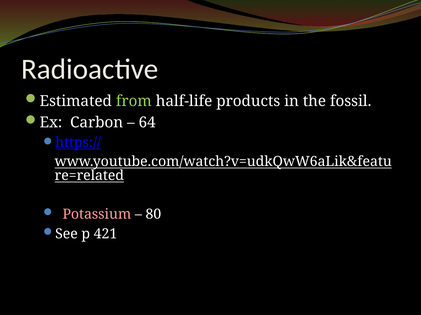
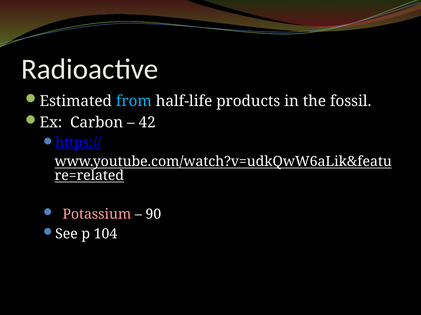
from colour: light green -> light blue (134, 101)
64: 64 -> 42 (147, 123)
80: 80 -> 90 (153, 215)
421: 421 -> 104 (106, 235)
